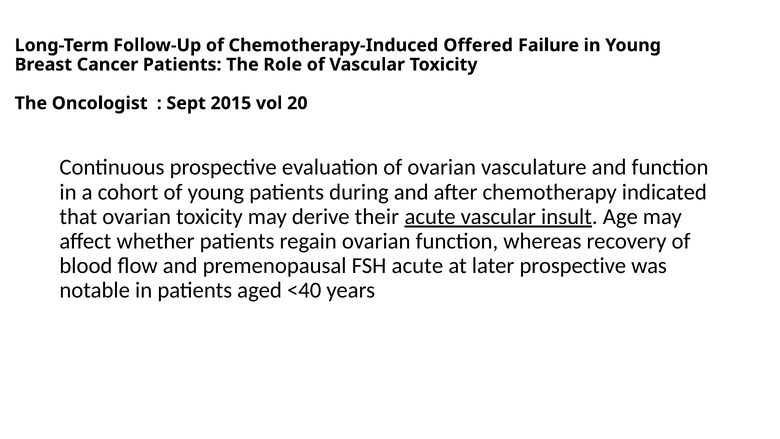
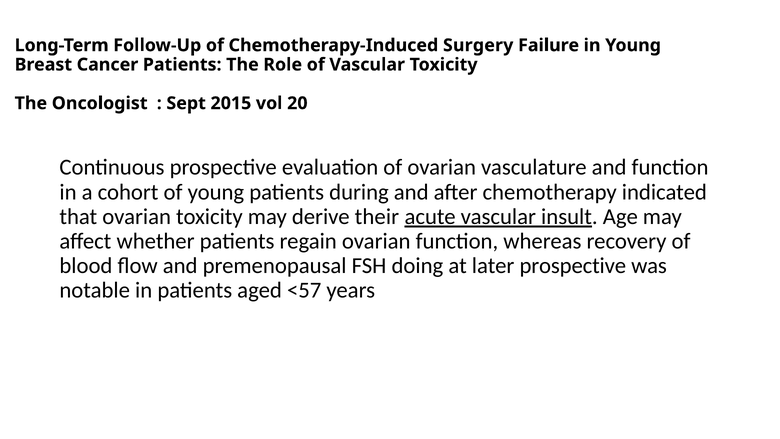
Offered: Offered -> Surgery (478, 45)
FSH acute: acute -> doing (417, 266)
<40: <40 -> <57 (304, 290)
